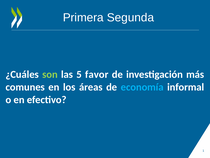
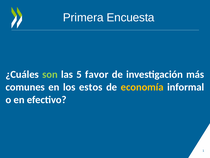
Segunda: Segunda -> Encuesta (131, 17)
áreas: áreas -> estos (91, 87)
economía colour: light blue -> yellow (142, 87)
